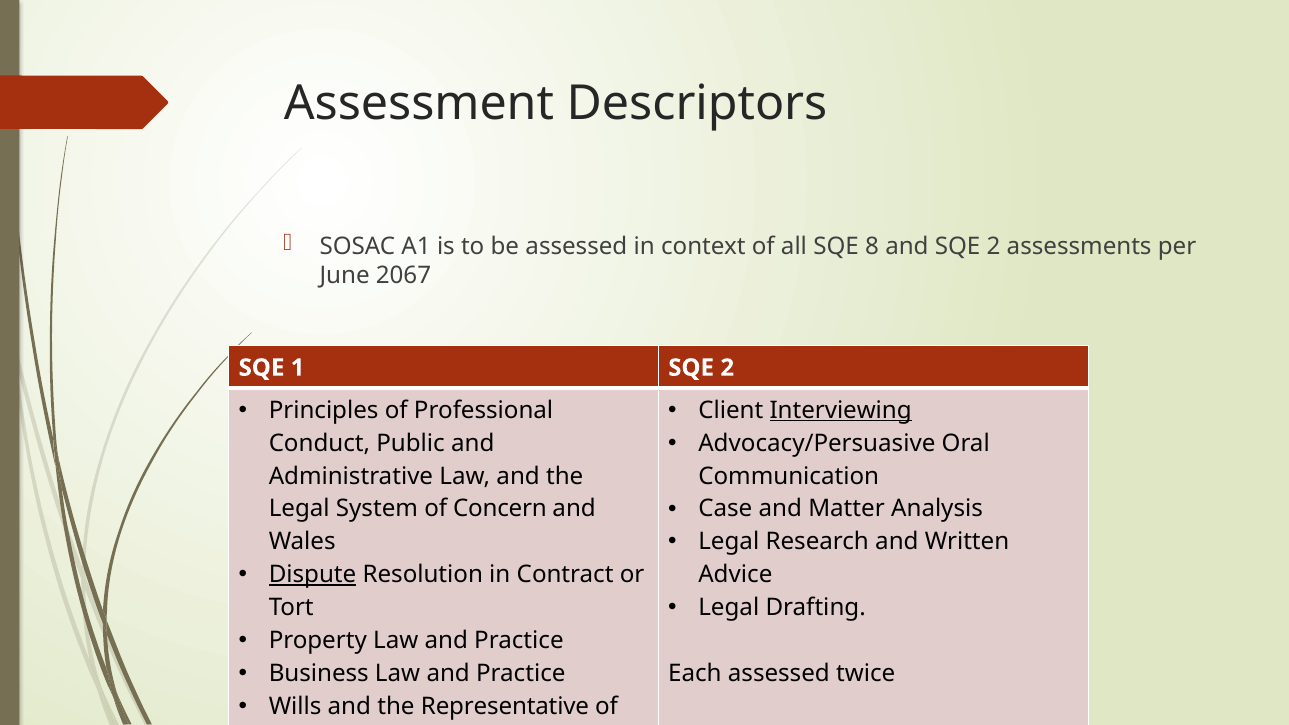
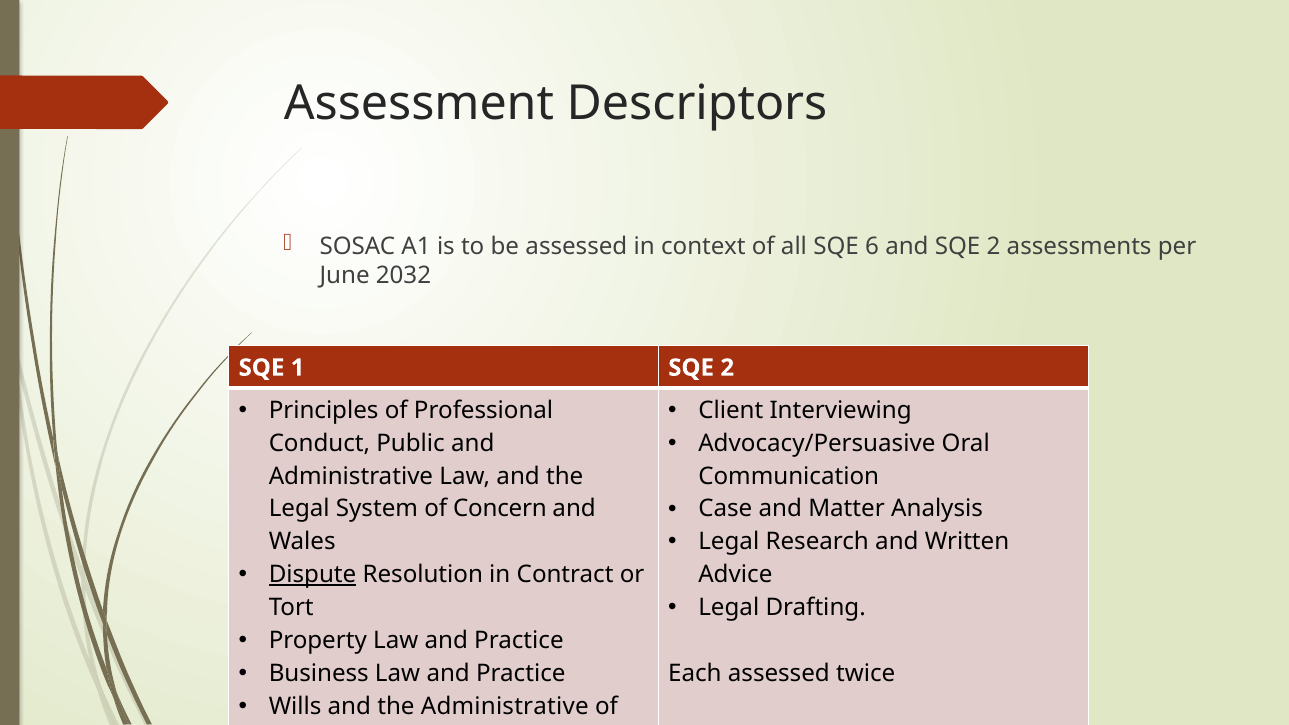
8: 8 -> 6 (872, 247)
2067: 2067 -> 2032 (403, 276)
Interviewing underline: present -> none (841, 410)
the Representative: Representative -> Administrative (505, 706)
